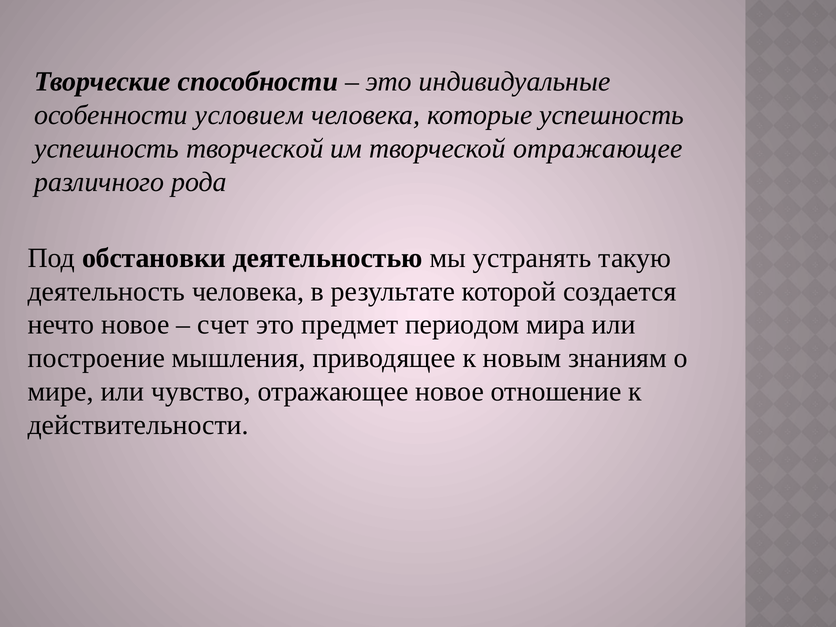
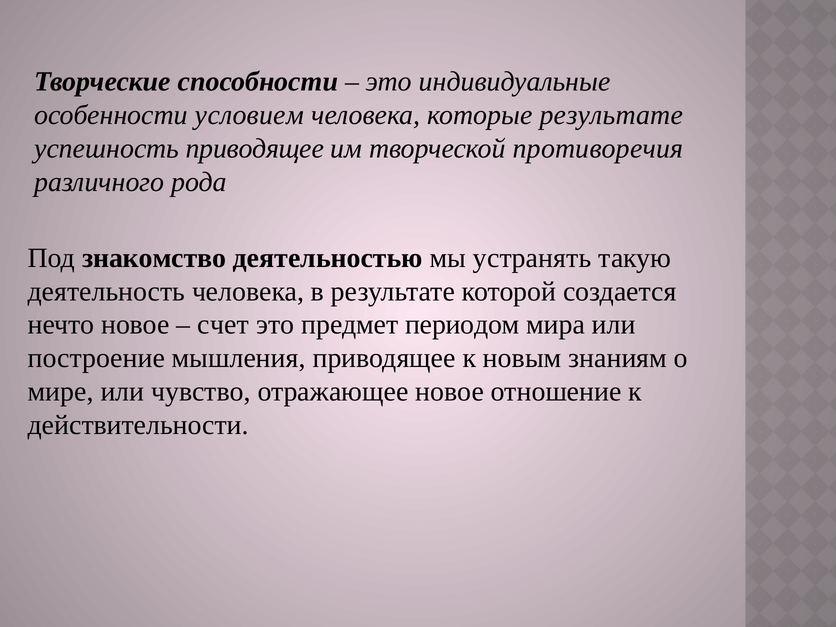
которые успешность: успешность -> результате (611, 115)
успешность творческой: творческой -> приводящее (255, 148)
творческой отражающее: отражающее -> противоречия (598, 148)
обстановки: обстановки -> знакомство (154, 258)
